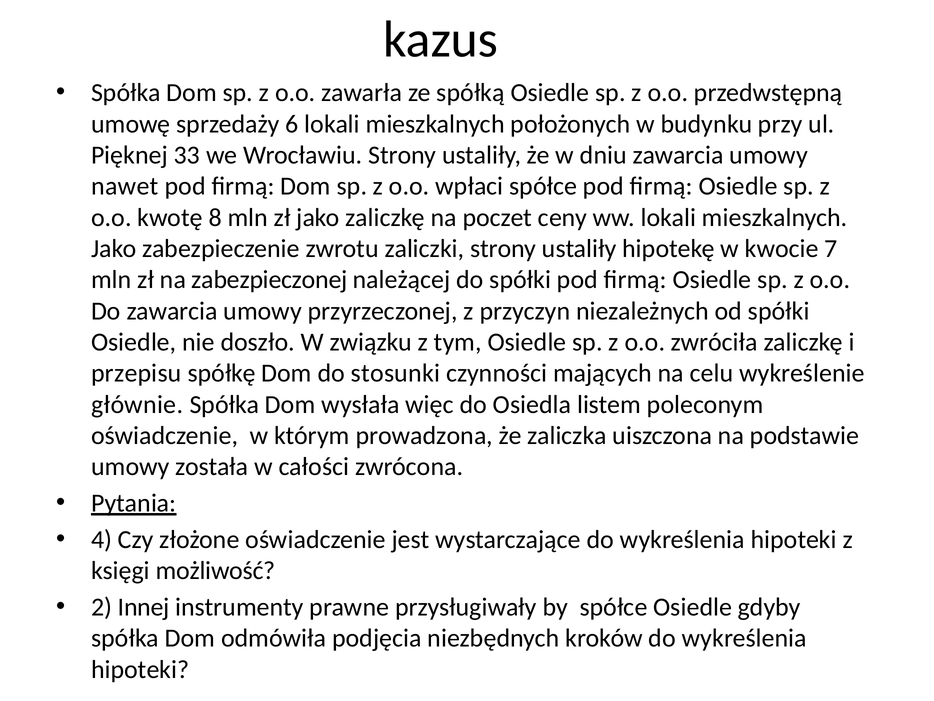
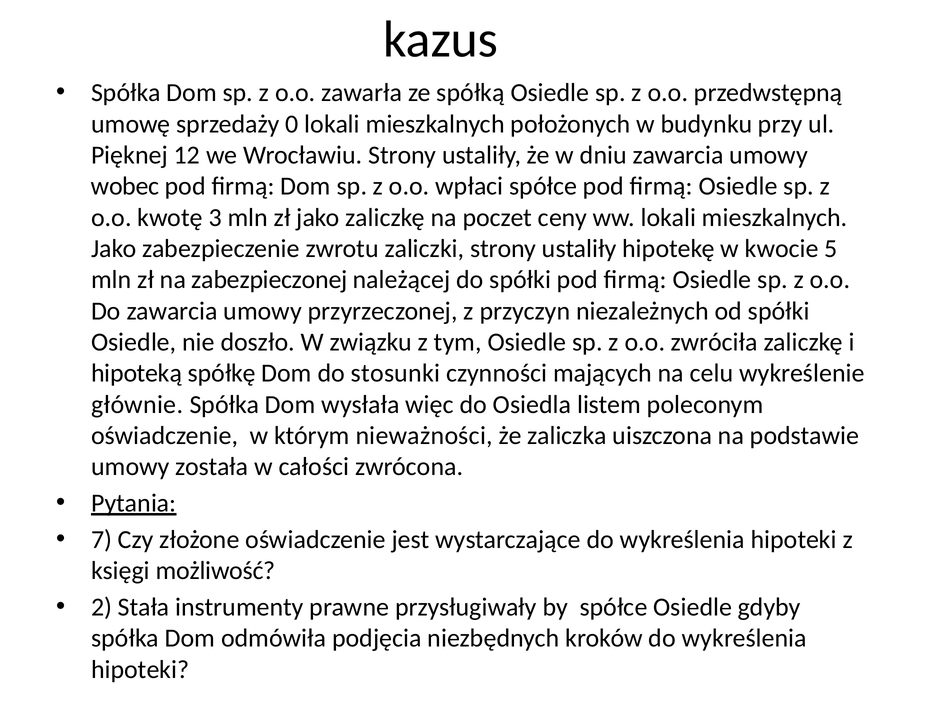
6: 6 -> 0 (292, 124)
33: 33 -> 12 (187, 155)
nawet: nawet -> wobec (125, 186)
8: 8 -> 3 (215, 217)
7: 7 -> 5 (831, 249)
przepisu: przepisu -> hipoteką (137, 373)
prowadzona: prowadzona -> nieważności (424, 435)
4: 4 -> 7 (102, 539)
Innej: Innej -> Stała (144, 607)
